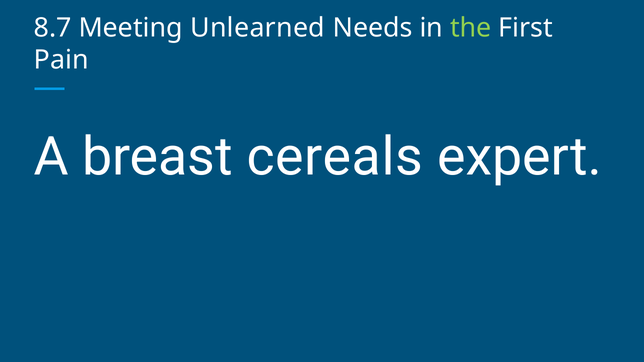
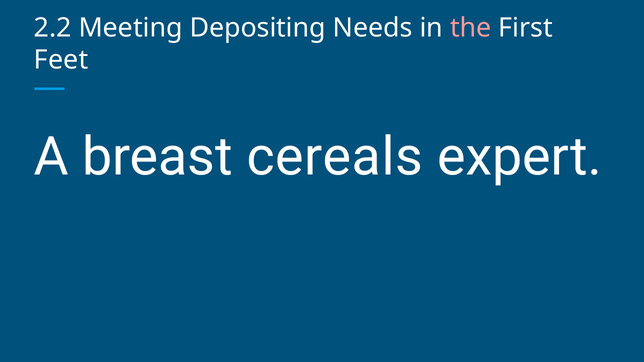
8.7: 8.7 -> 2.2 (53, 28)
Unlearned: Unlearned -> Depositing (258, 28)
the colour: light green -> pink (471, 28)
Pain: Pain -> Feet (61, 60)
